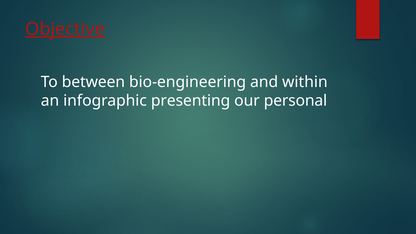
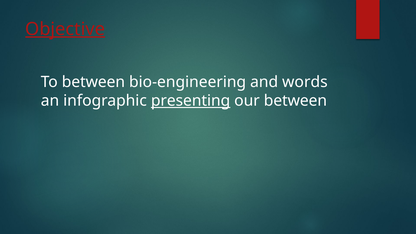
within: within -> words (305, 82)
presenting underline: none -> present (191, 101)
our personal: personal -> between (295, 101)
